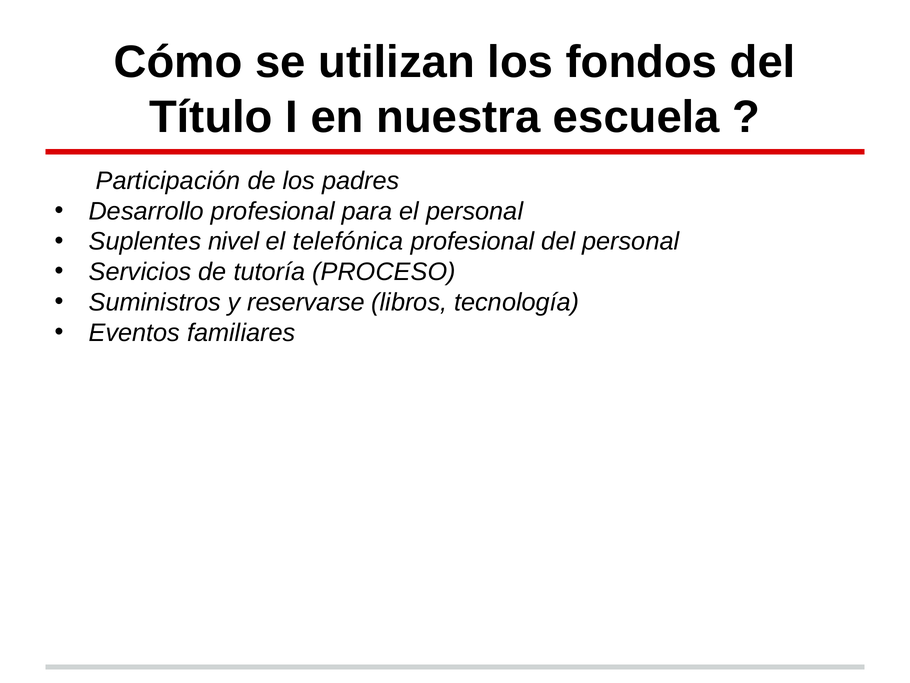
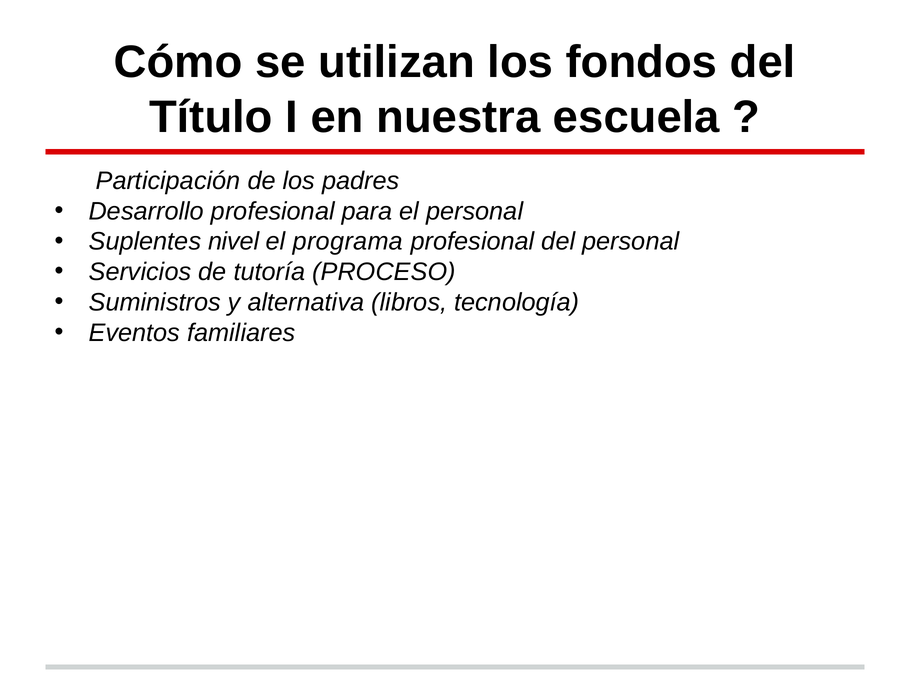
telefónica: telefónica -> programa (348, 241)
reservarse: reservarse -> alternativa (306, 302)
